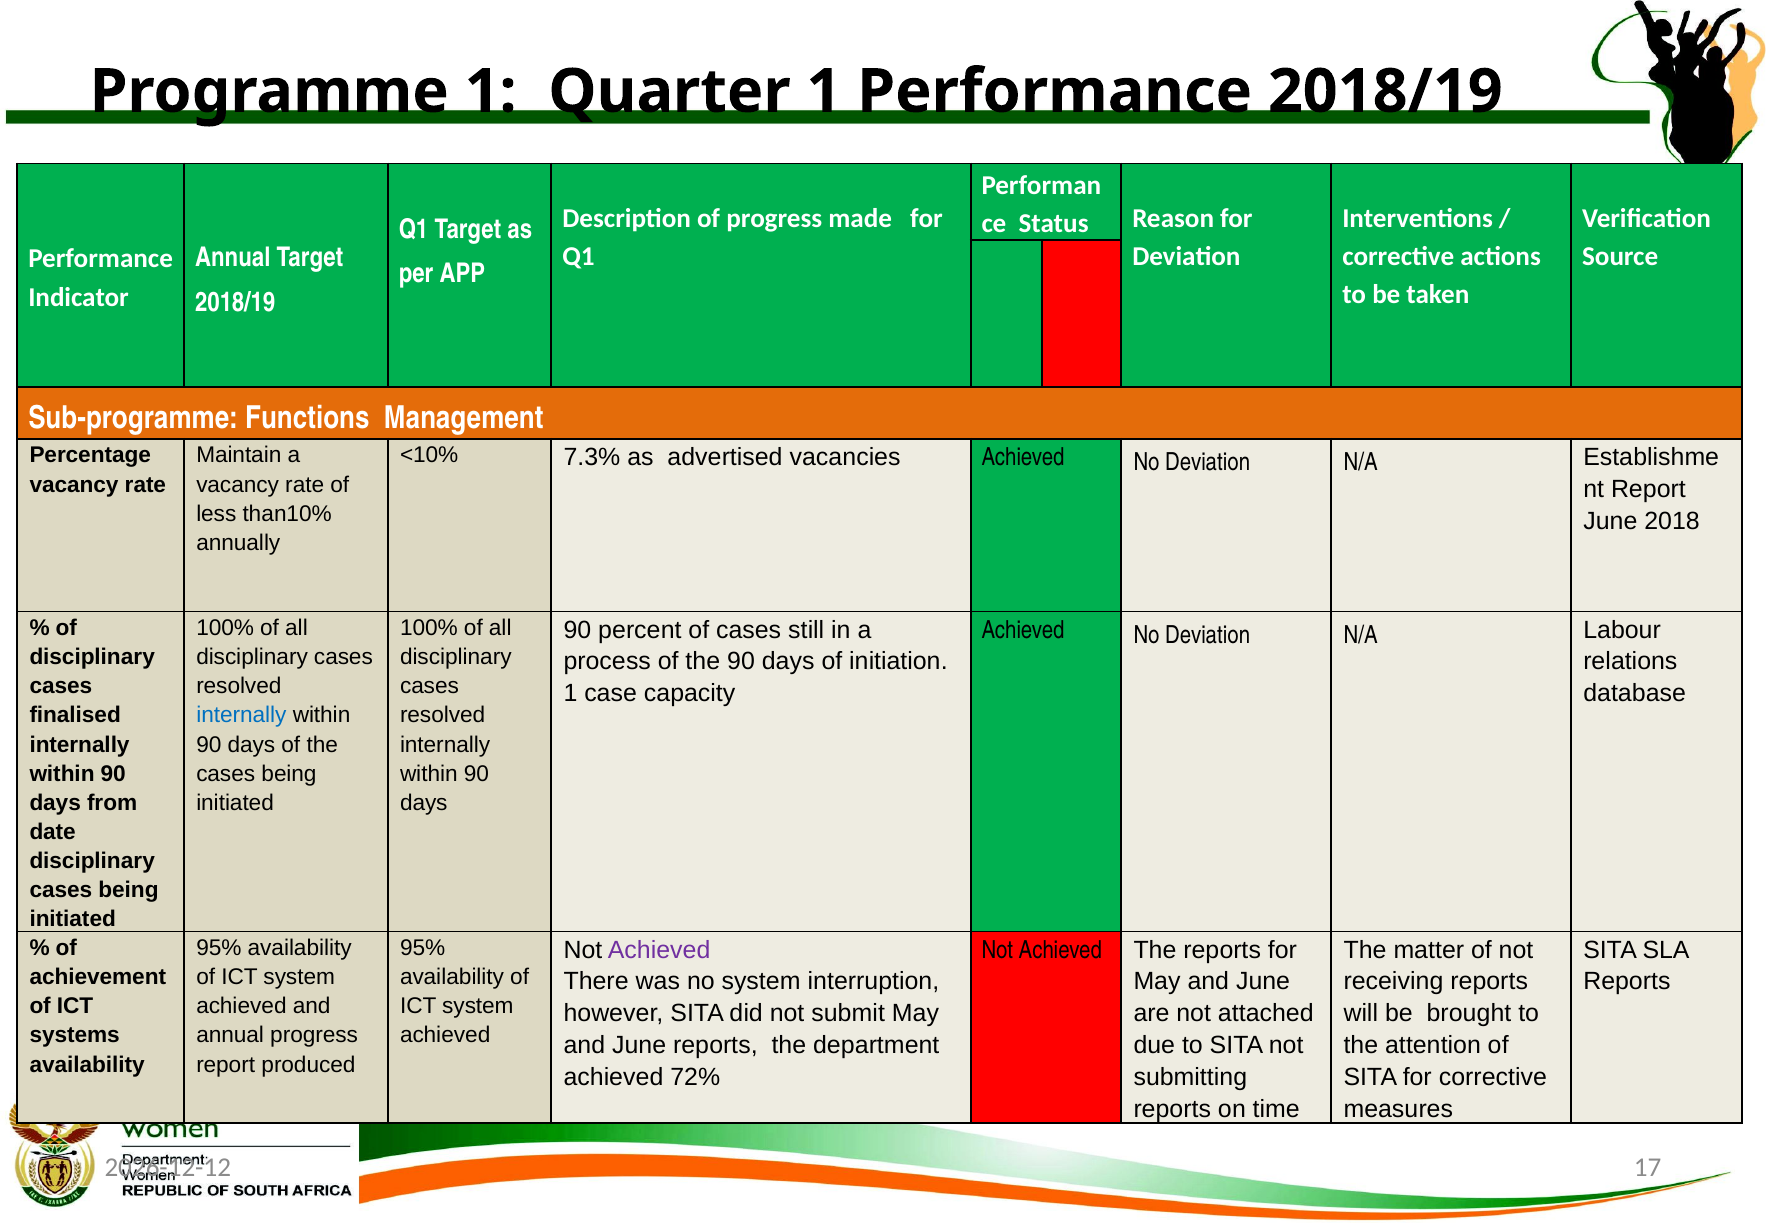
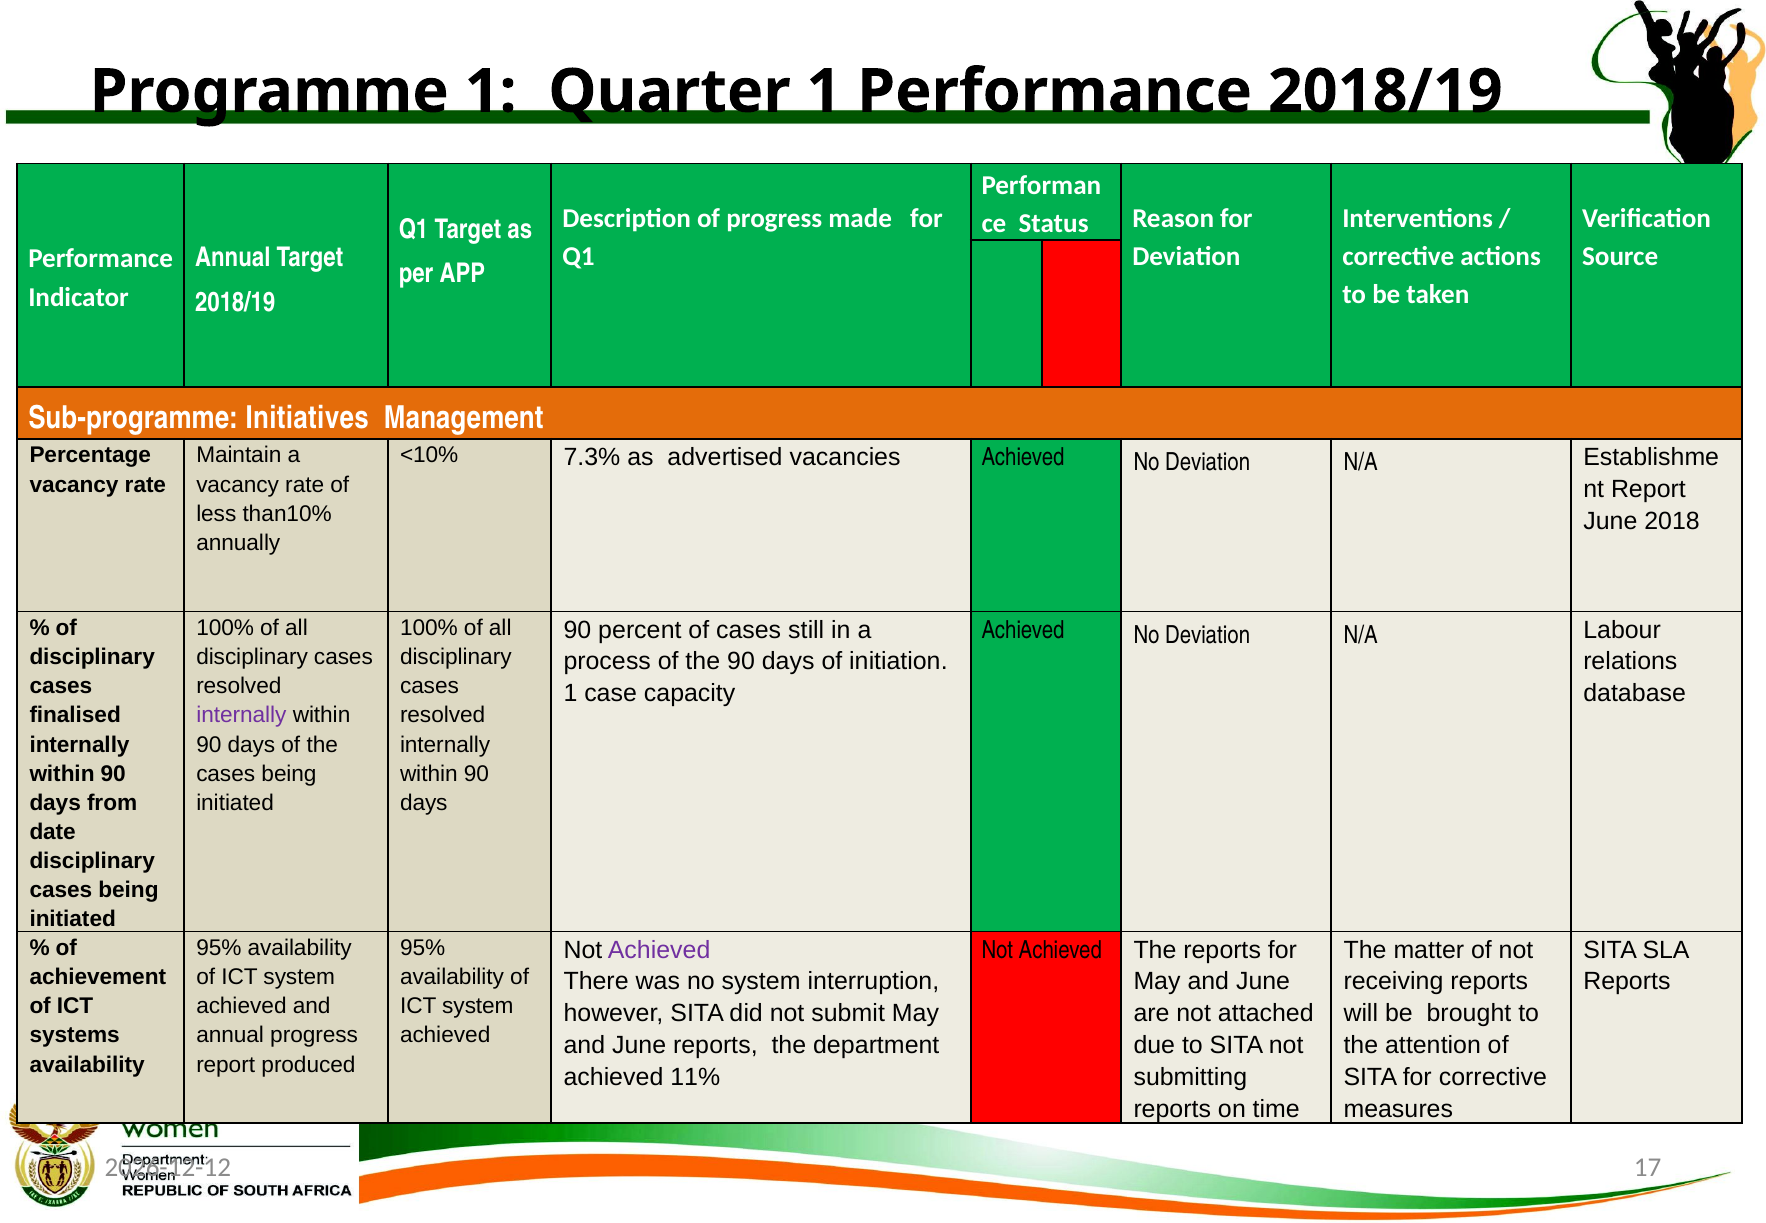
Functions: Functions -> Initiatives (307, 418)
internally colour: blue -> purple (241, 715)
72%: 72% -> 11% (695, 1077)
